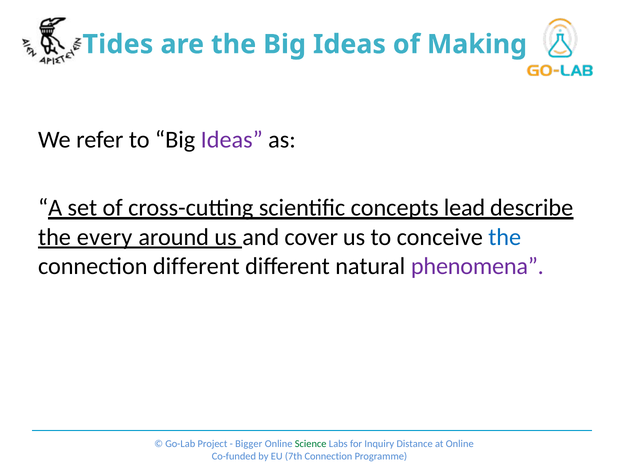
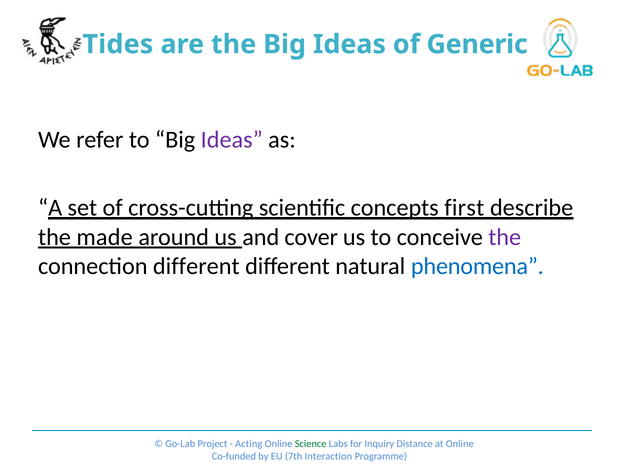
Making: Making -> Generic (477, 44)
lead: lead -> first (464, 208)
every: every -> made (105, 237)
the colour: blue -> purple (505, 237)
phenomena colour: purple -> blue (477, 266)
Bigger: Bigger -> Acting (249, 444)
7th Connection: Connection -> Interaction (328, 456)
